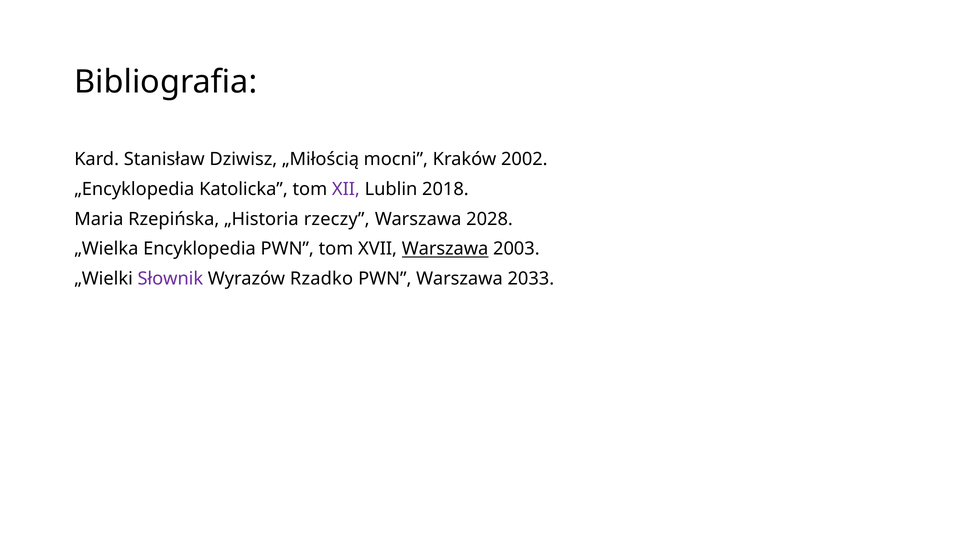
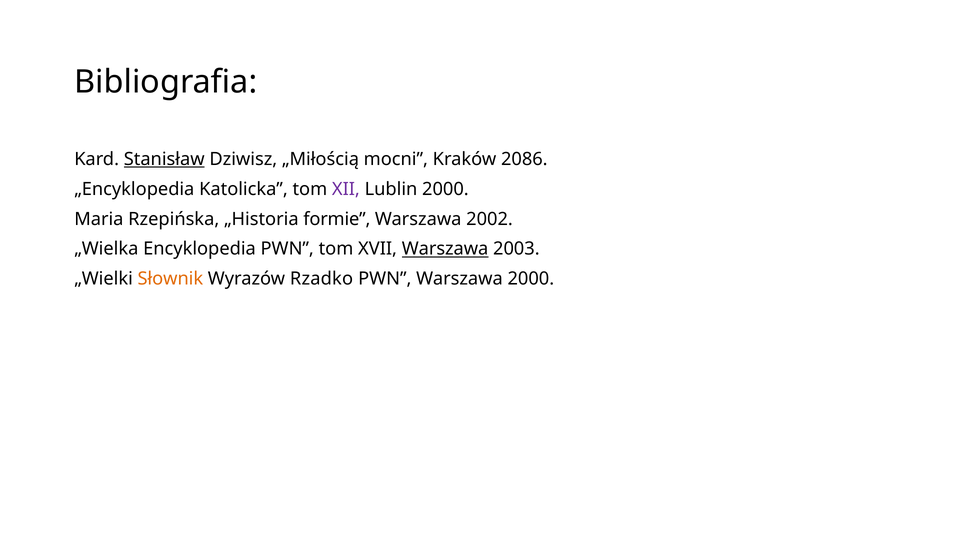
Stanisław underline: none -> present (164, 159)
2002: 2002 -> 2086 (524, 159)
Lublin 2018: 2018 -> 2000 (445, 189)
rzeczy: rzeczy -> formie (337, 219)
2028: 2028 -> 2002 (490, 219)
Słownik colour: purple -> orange (170, 279)
Warszawa 2033: 2033 -> 2000 (531, 279)
